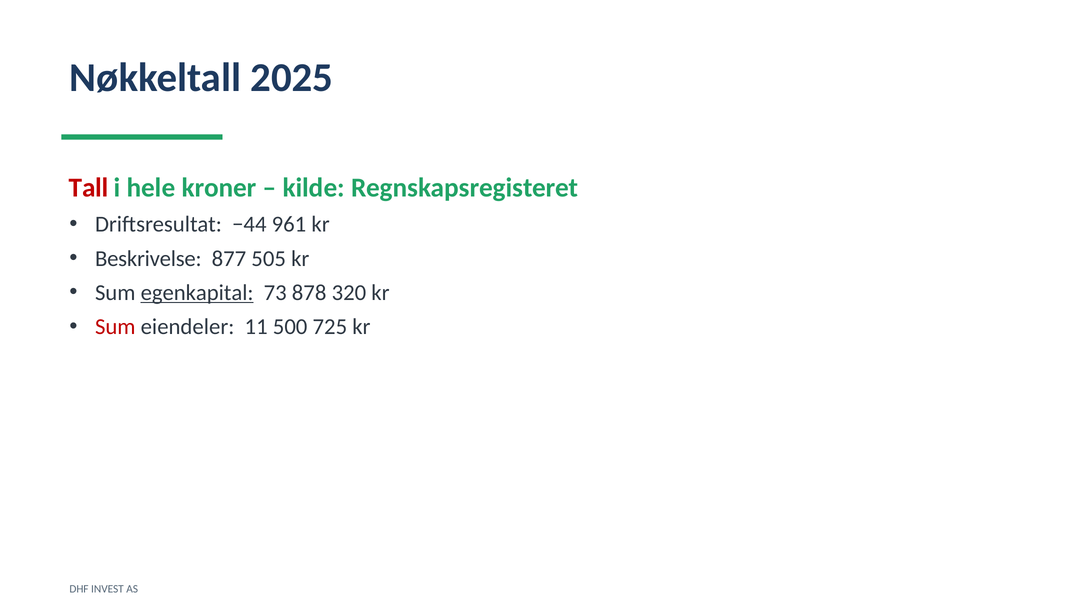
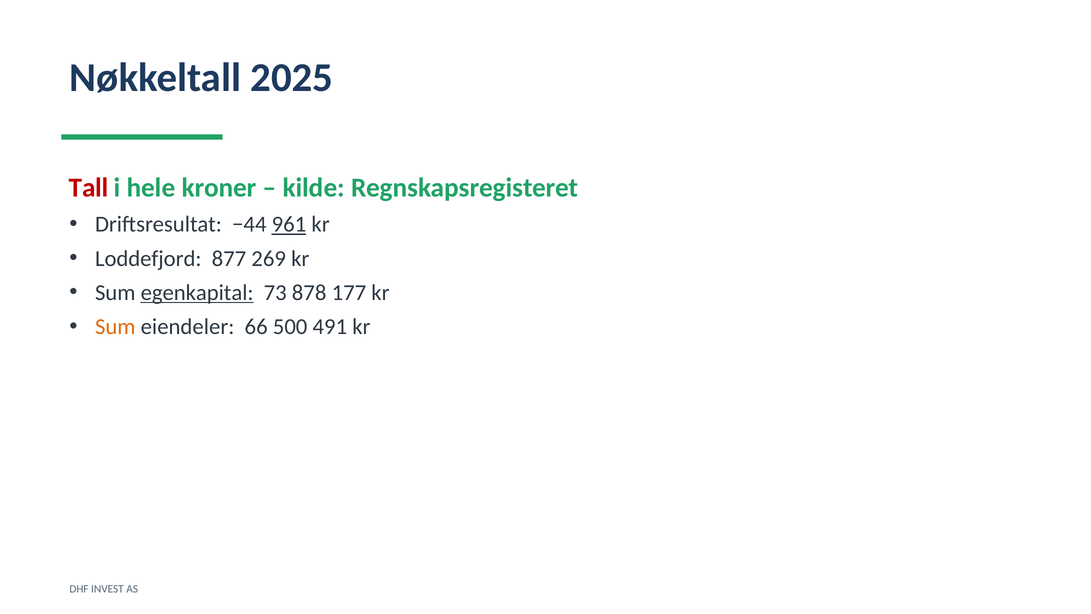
961 underline: none -> present (289, 224)
Beskrivelse: Beskrivelse -> Loddefjord (148, 258)
505: 505 -> 269 (269, 258)
320: 320 -> 177 (349, 293)
Sum colour: red -> orange (115, 327)
11: 11 -> 66 (256, 327)
725: 725 -> 491 (330, 327)
